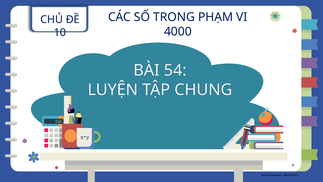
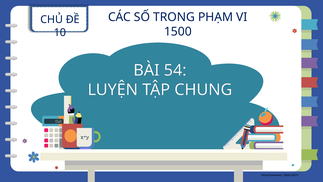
4000: 4000 -> 1500 (178, 32)
